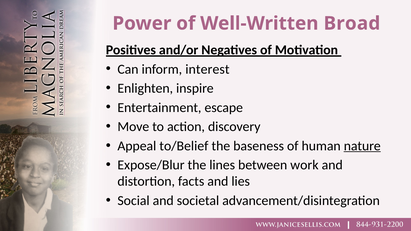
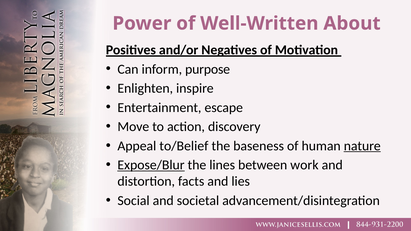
Broad: Broad -> About (352, 23)
interest: interest -> purpose (208, 69)
Expose/Blur underline: none -> present (151, 165)
